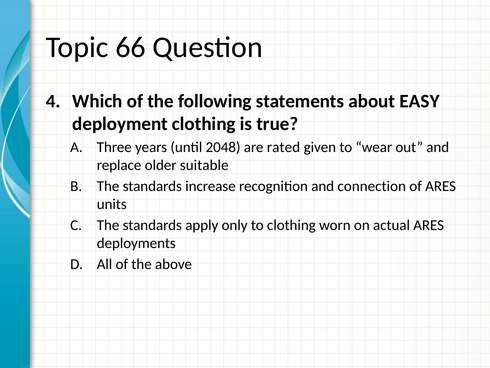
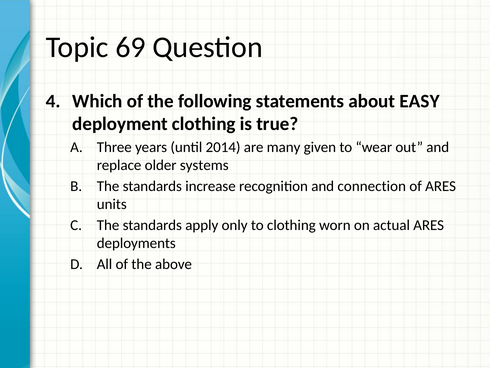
66: 66 -> 69 (131, 47)
2048: 2048 -> 2014 (223, 147)
rated: rated -> many (284, 147)
suitable: suitable -> systems (204, 165)
